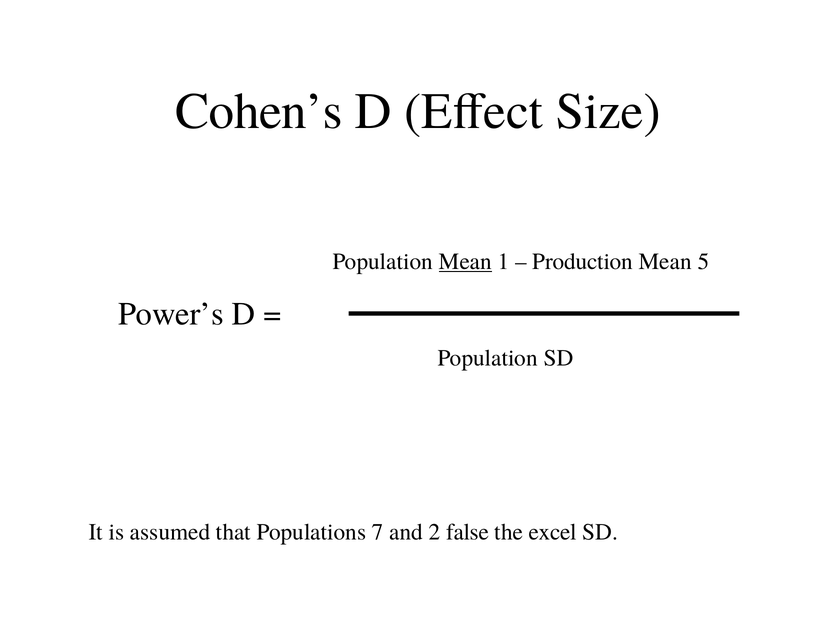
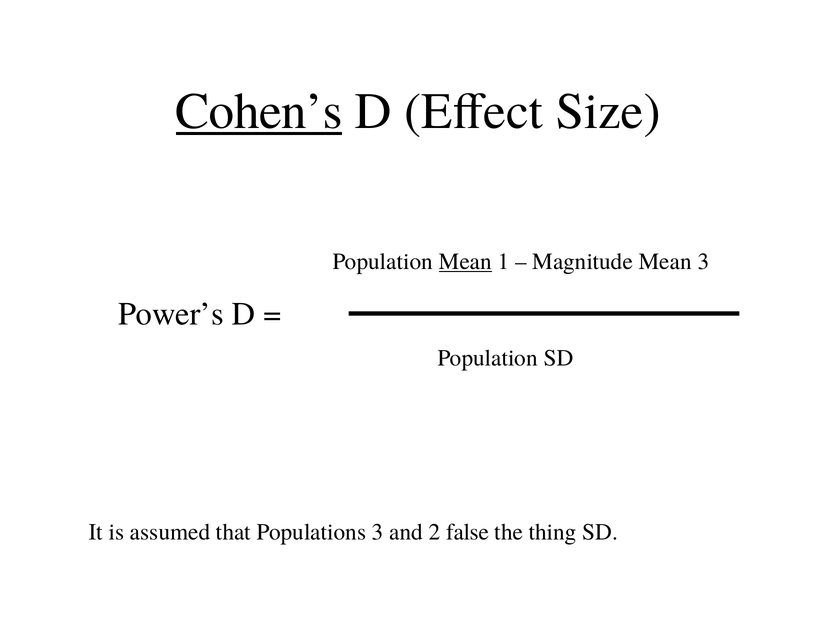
Cohen’s underline: none -> present (259, 112)
Production: Production -> Magnitude (583, 262)
Mean 5: 5 -> 3 (703, 262)
Populations 7: 7 -> 3 (378, 533)
excel: excel -> thing (553, 533)
